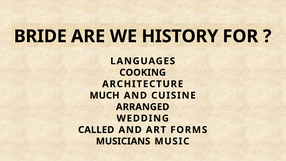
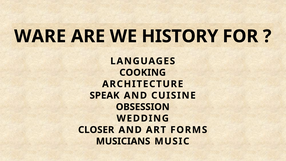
BRIDE: BRIDE -> WARE (40, 36)
MUCH: MUCH -> SPEAK (105, 95)
ARRANGED: ARRANGED -> OBSESSION (143, 107)
CALLED: CALLED -> CLOSER (96, 130)
